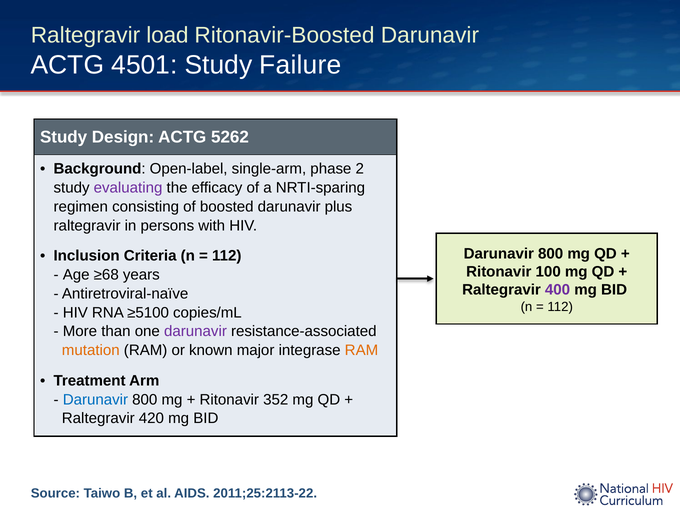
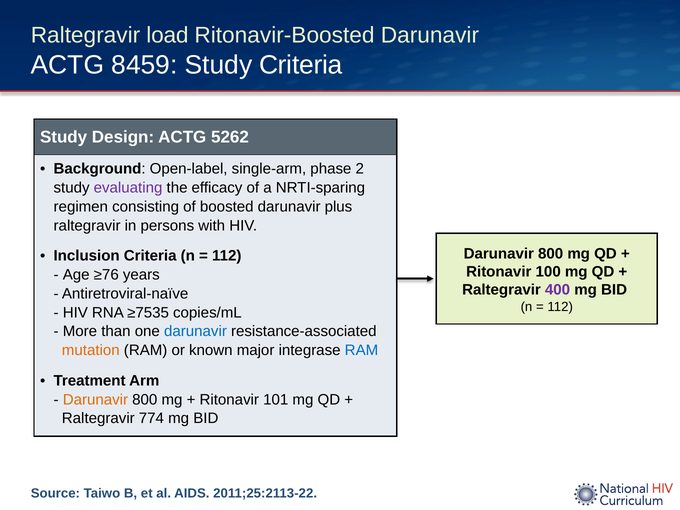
4501: 4501 -> 8459 (144, 65)
Study Failure: Failure -> Criteria (301, 65)
≥68: ≥68 -> ≥76 (106, 275)
≥5100: ≥5100 -> ≥7535 (148, 313)
darunavir colour: purple -> blue (195, 332)
RAM colour: orange -> blue (362, 350)
Darunavir colour: blue -> orange (95, 400)
352: 352 -> 101 (276, 400)
420: 420 -> 774 (151, 418)
